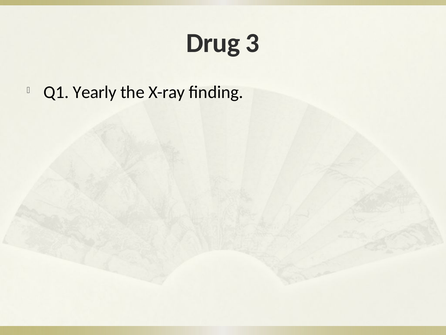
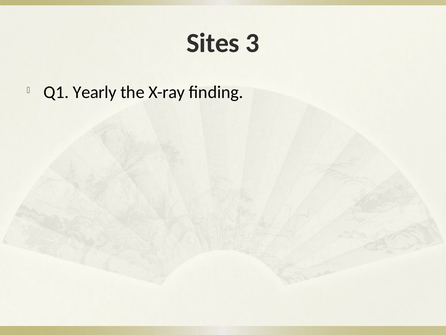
Drug: Drug -> Sites (213, 43)
